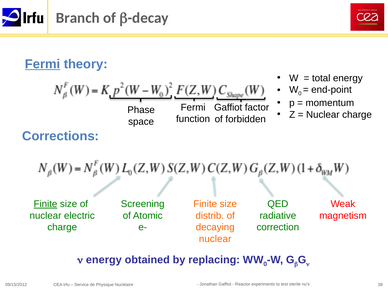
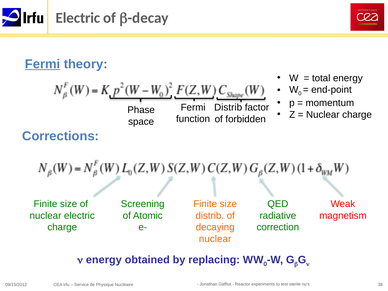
Branch: Branch -> Electric (78, 18)
Gaffiot: Gaffiot -> Distrib (228, 107)
Finite underline: present -> none (45, 204)
